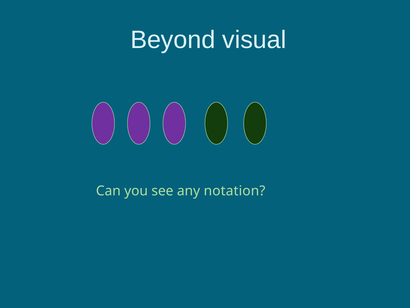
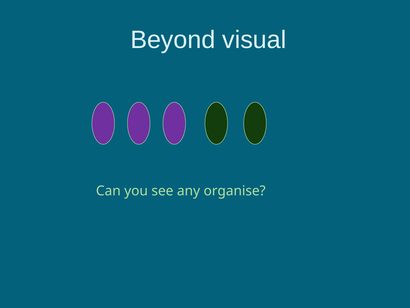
notation: notation -> organise (235, 191)
